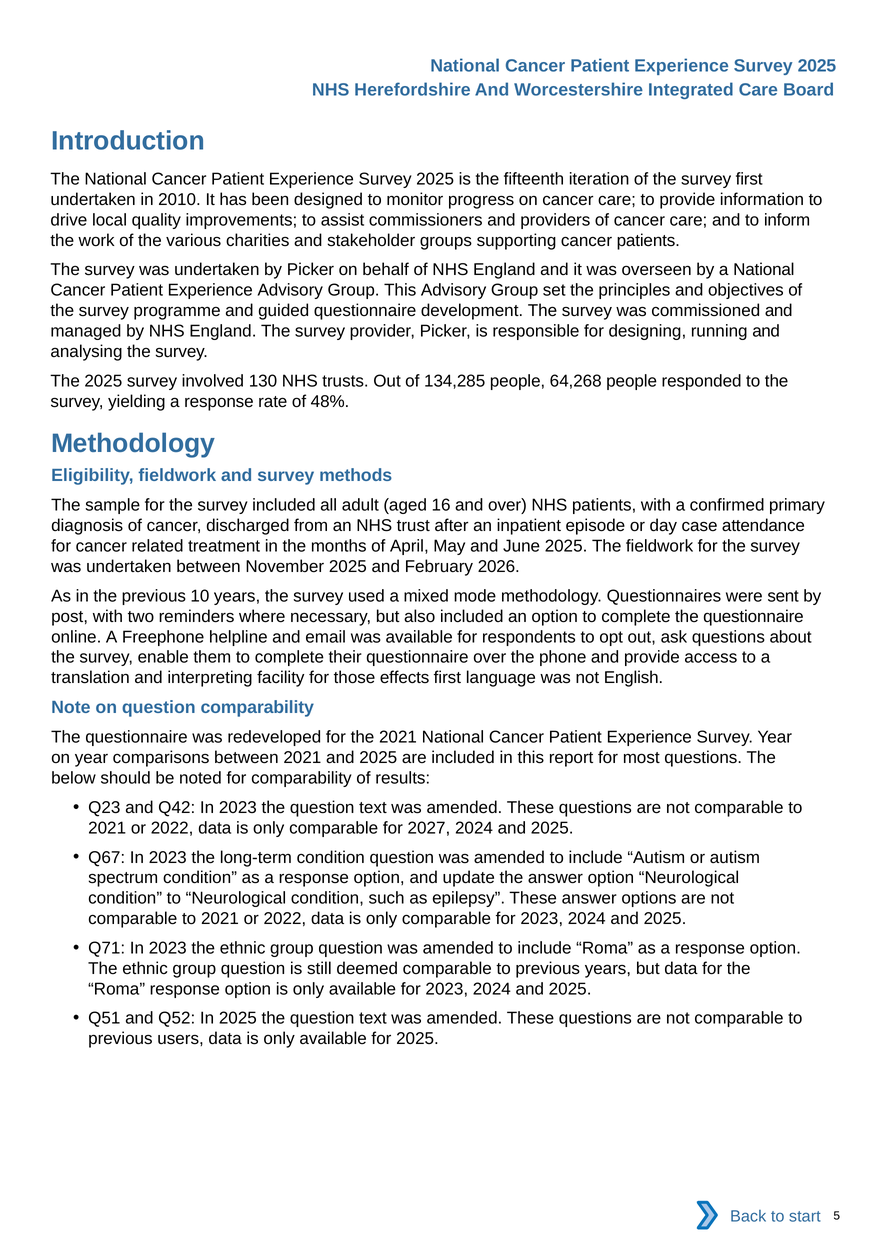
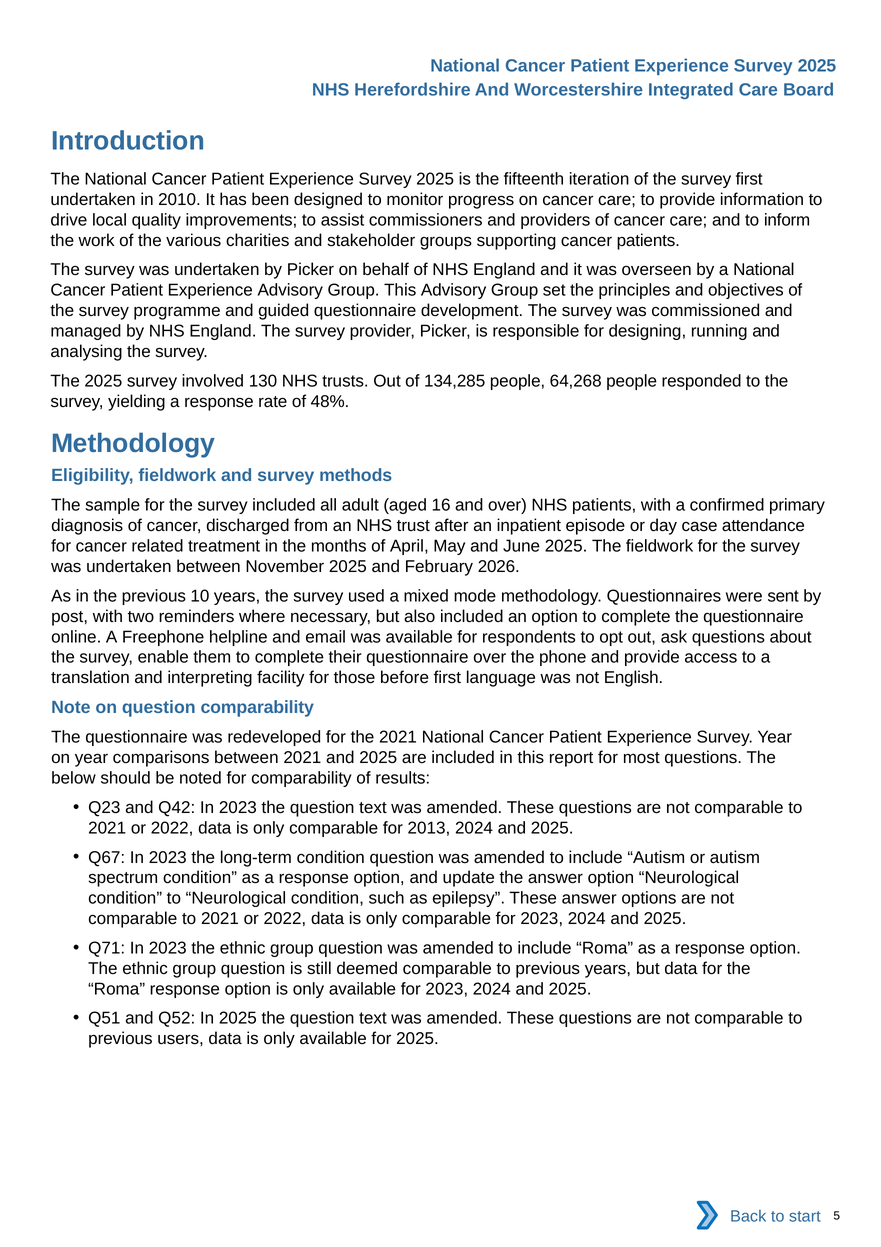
effects: effects -> before (404, 678)
2027: 2027 -> 2013 (429, 828)
